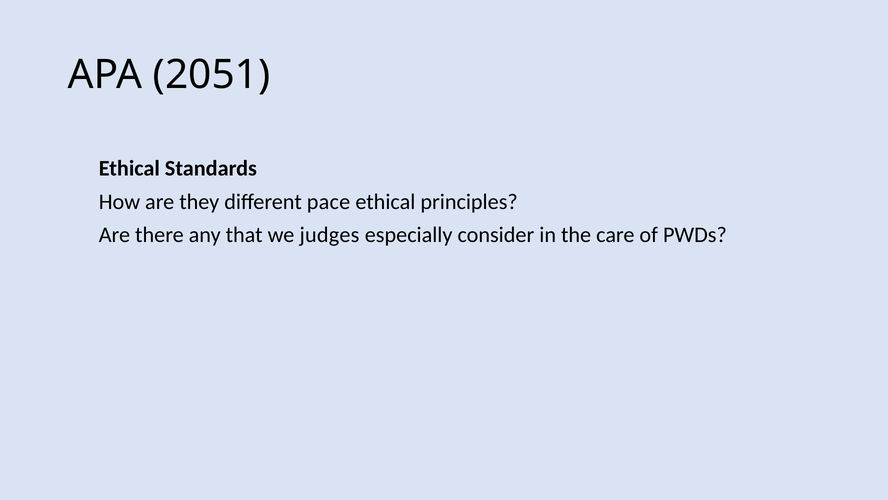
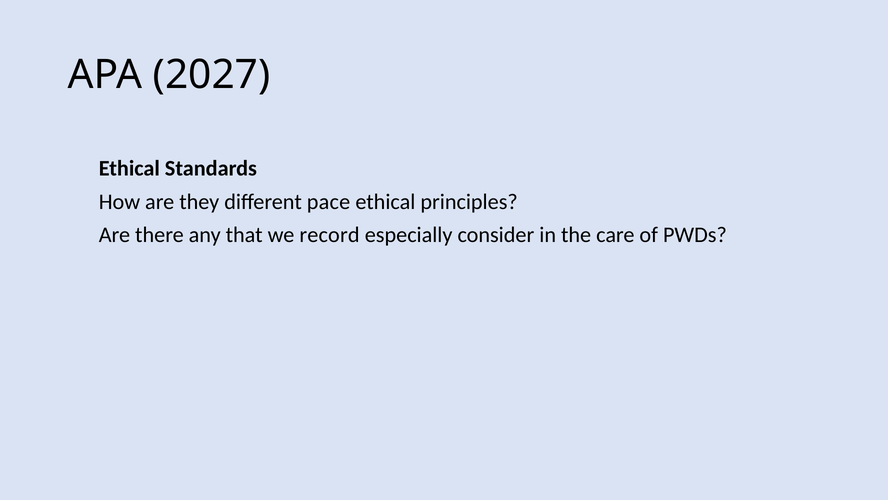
2051: 2051 -> 2027 (212, 75)
judges: judges -> record (329, 235)
